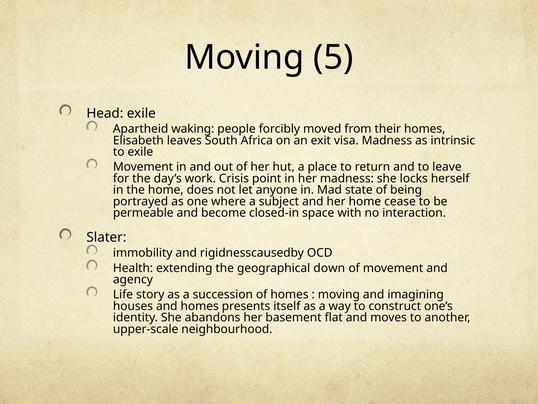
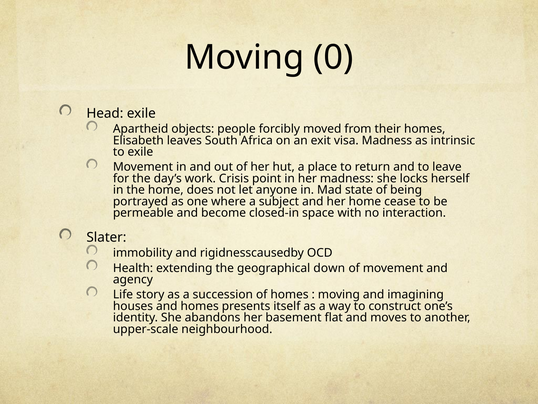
5: 5 -> 0 (333, 58)
waking: waking -> objects (193, 129)
